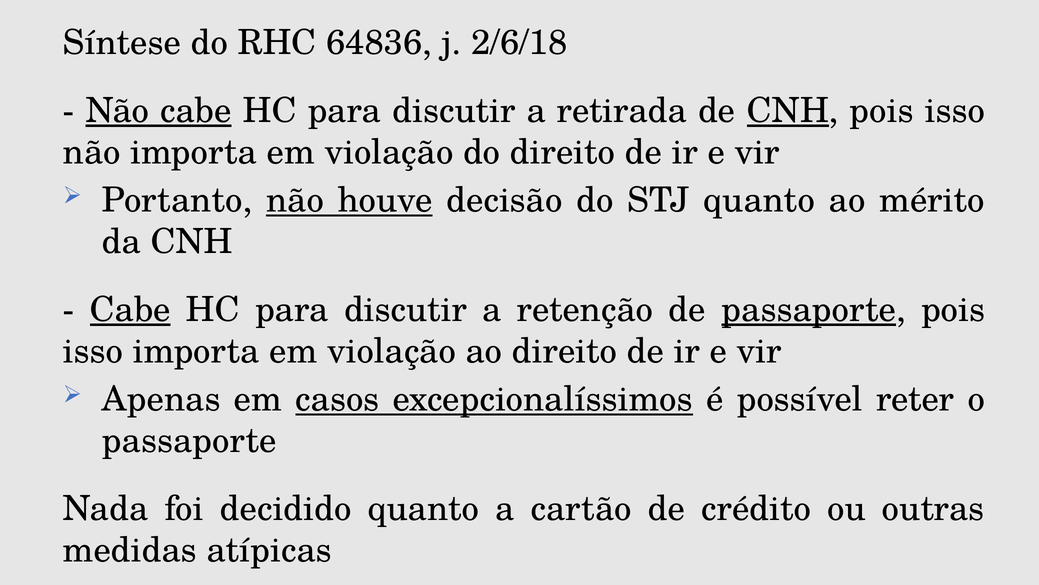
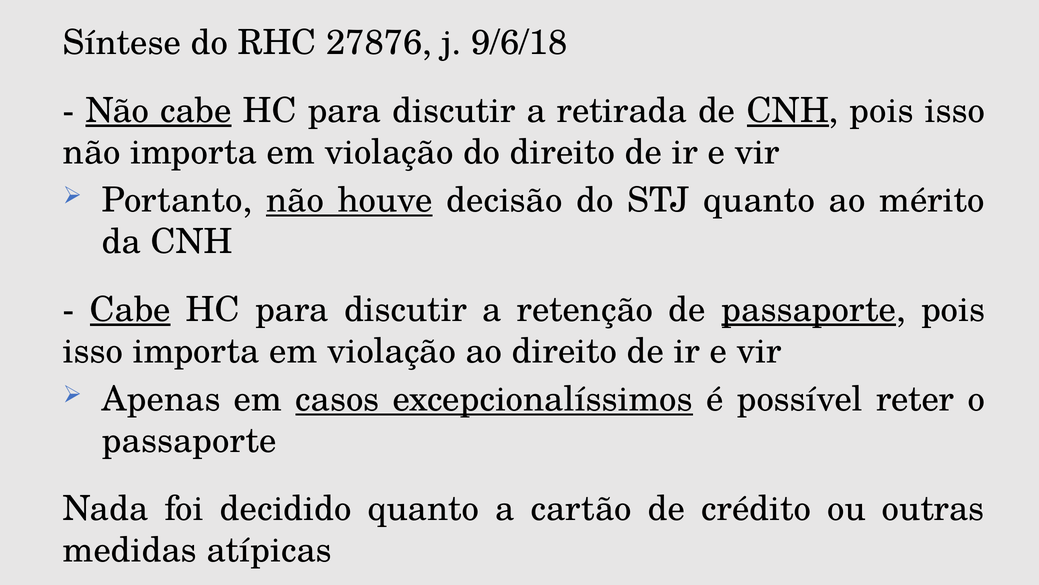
64836: 64836 -> 27876 (379, 43)
2/6/18: 2/6/18 -> 9/6/18 (519, 43)
